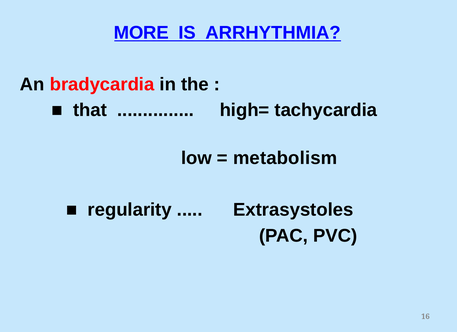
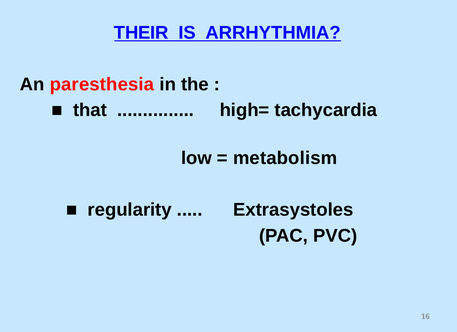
MORE: MORE -> THEIR (141, 33)
bradycardia: bradycardia -> paresthesia (102, 84)
